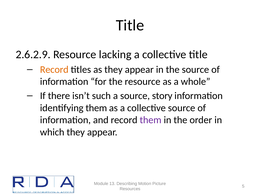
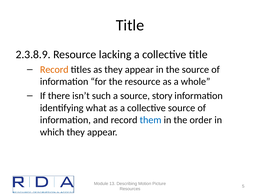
2.6.2.9: 2.6.2.9 -> 2.3.8.9 (33, 55)
identifying them: them -> what (96, 108)
them colour: purple -> blue (151, 120)
